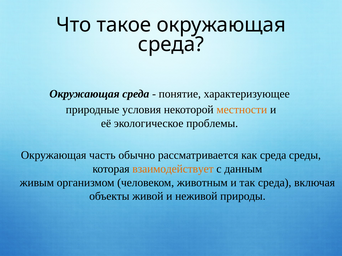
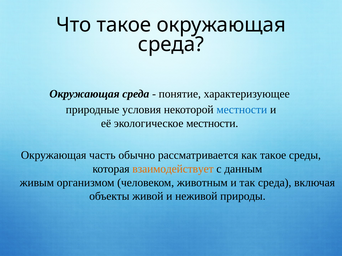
местности colour: orange -> blue (242, 110)
экологическое проблемы: проблемы -> местности (212, 124)
как среда: среда -> такое (273, 156)
